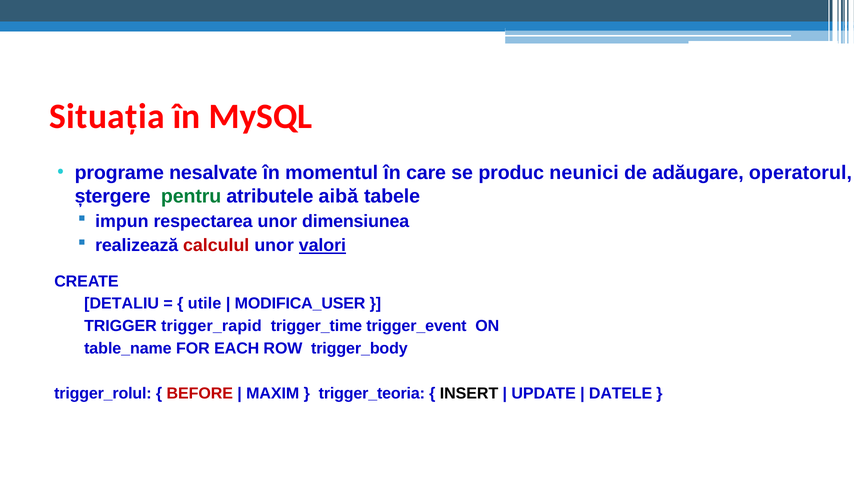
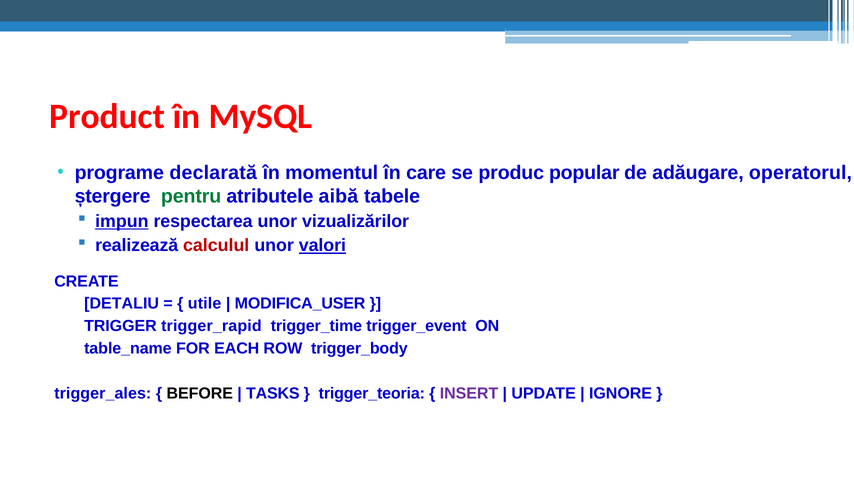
Situația: Situația -> Product (107, 116)
nesalvate: nesalvate -> declarată (213, 173)
neunici: neunici -> popular (584, 173)
impun underline: none -> present (122, 221)
dimensiunea: dimensiunea -> vizualizărilor (356, 221)
trigger_rolul: trigger_rolul -> trigger_ales (103, 393)
BEFORE colour: red -> black (200, 393)
MAXIM: MAXIM -> TASKS (273, 393)
INSERT colour: black -> purple (469, 393)
DATELE: DATELE -> IGNORE (621, 393)
